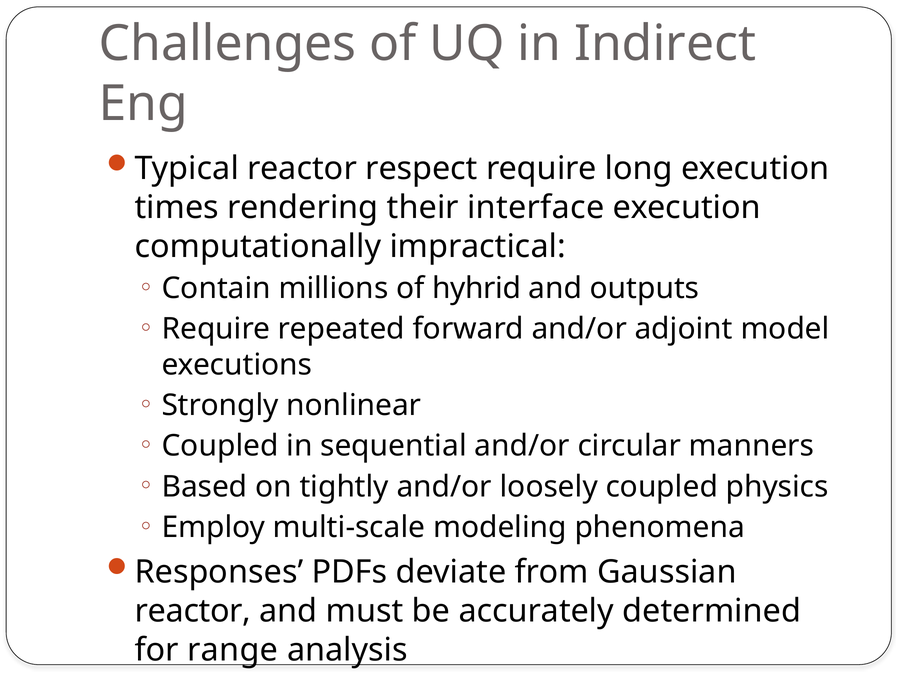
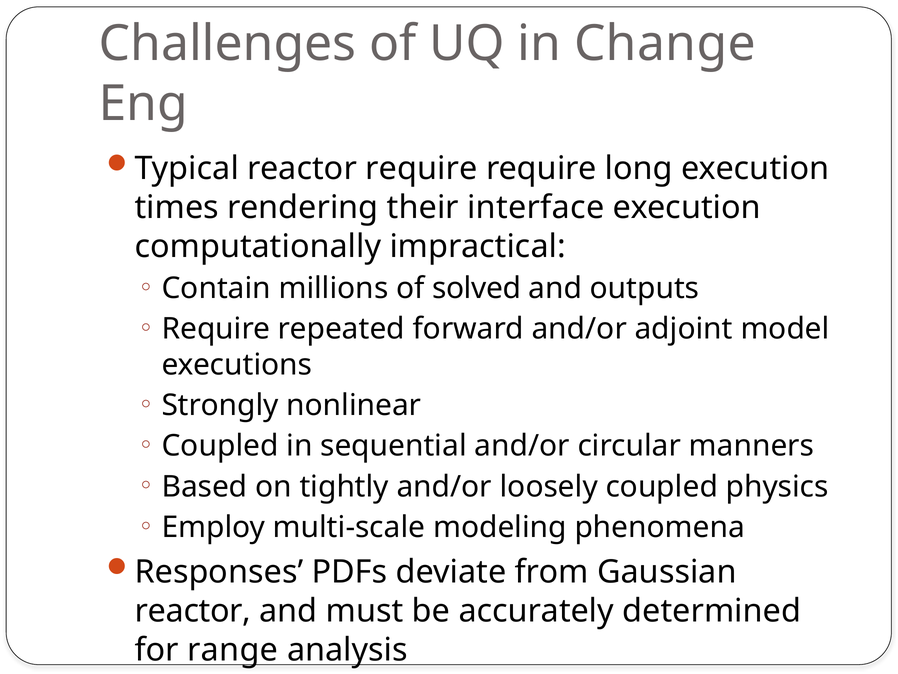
Indirect: Indirect -> Change (665, 44)
reactor respect: respect -> require (421, 168)
hyhrid: hyhrid -> solved (477, 288)
